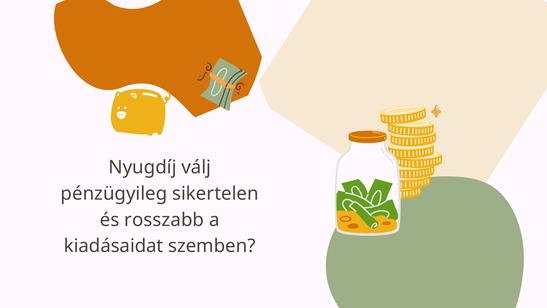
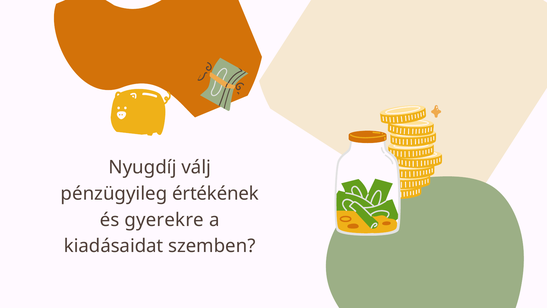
sikertelen: sikertelen -> értékének (216, 193)
rosszabb: rosszabb -> gyerekre (164, 220)
